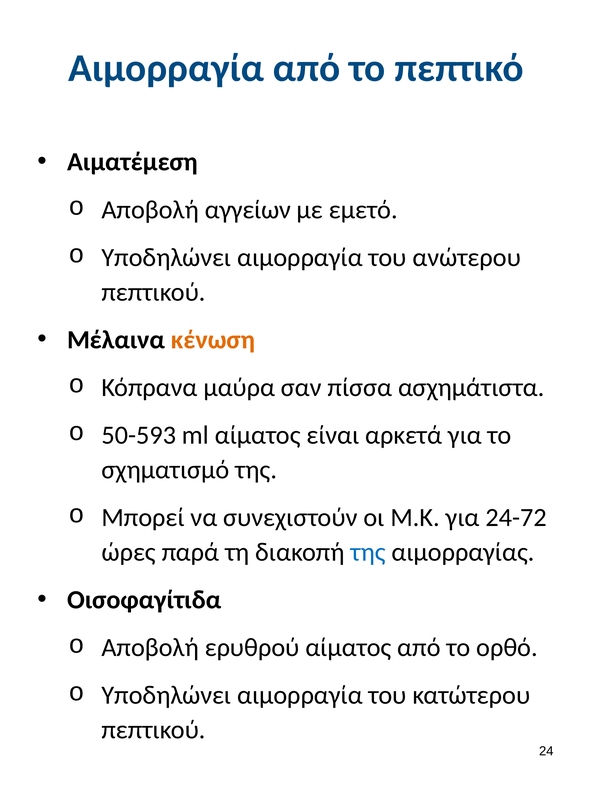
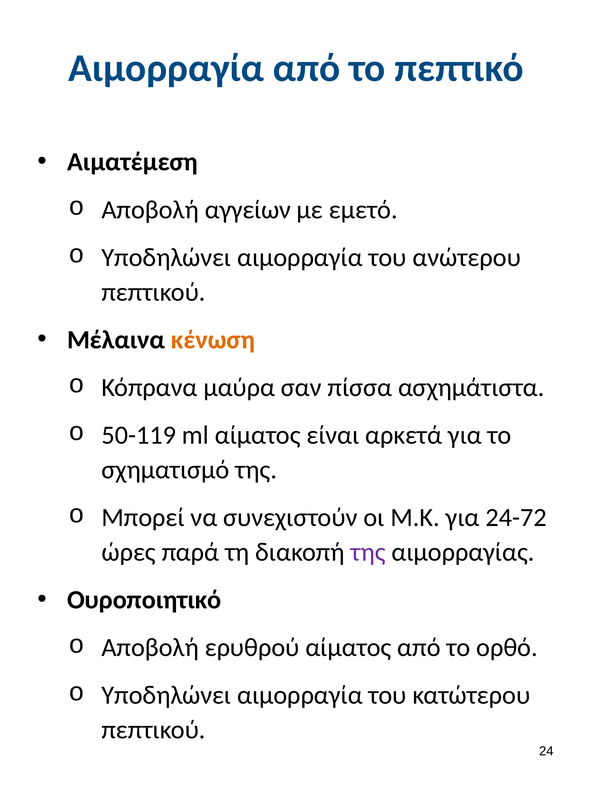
50-593: 50-593 -> 50-119 (139, 436)
της colour: blue -> purple (368, 553)
Οισοφαγίτιδα: Οισοφαγίτιδα -> Ουροποιητικό (144, 601)
